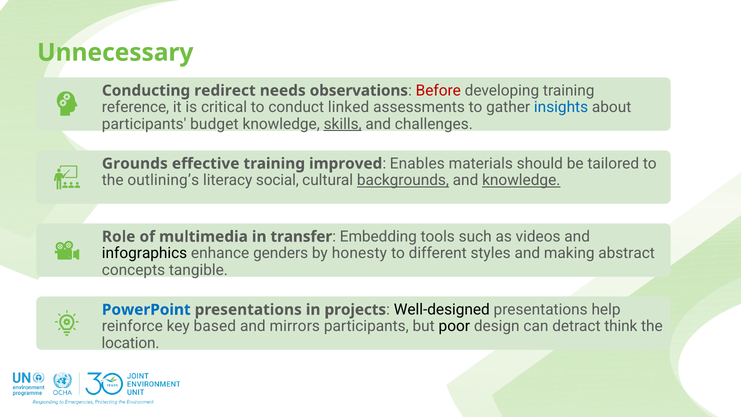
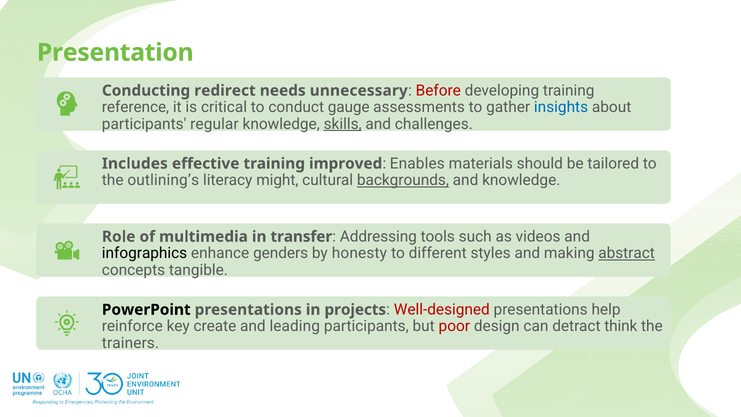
Unnecessary: Unnecessary -> Presentation (115, 53)
observations: observations -> unnecessary (359, 91)
linked: linked -> gauge (349, 107)
budget: budget -> regular (214, 124)
Grounds: Grounds -> Includes (135, 164)
social: social -> might (277, 180)
knowledge underline: present -> none (521, 180)
Embedding: Embedding -> Addressing (378, 237)
abstract underline: none -> present (627, 253)
PowerPoint colour: blue -> black (146, 310)
Well-designed colour: black -> red (442, 310)
based: based -> create (215, 326)
mirrors: mirrors -> leading (295, 326)
poor colour: black -> red (454, 326)
location: location -> trainers (130, 343)
